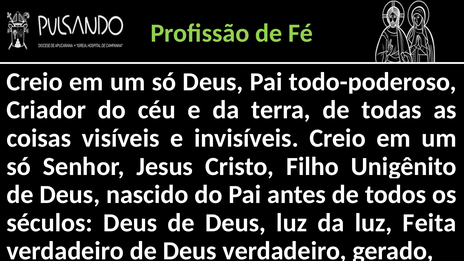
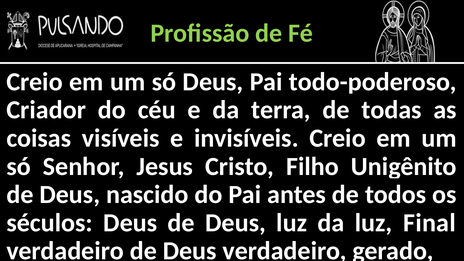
Feita: Feita -> Final (429, 223)
